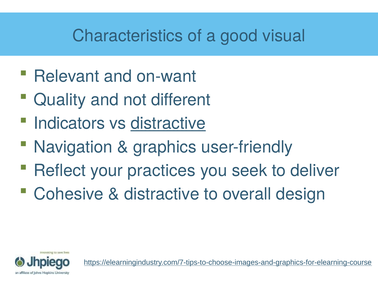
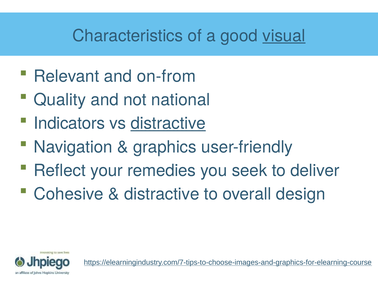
visual underline: none -> present (284, 36)
on-want: on-want -> on-from (166, 76)
different: different -> national (181, 100)
practices: practices -> remedies (162, 170)
